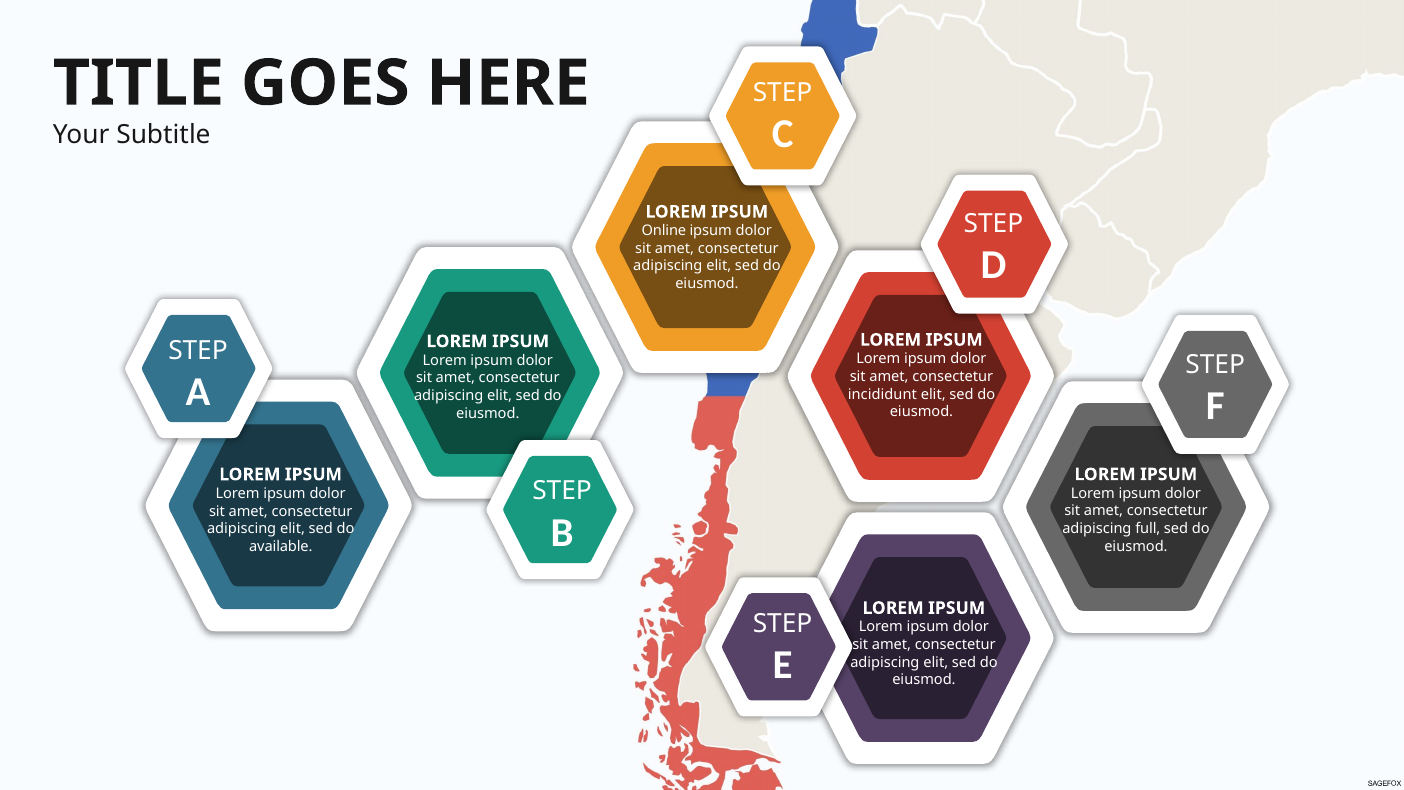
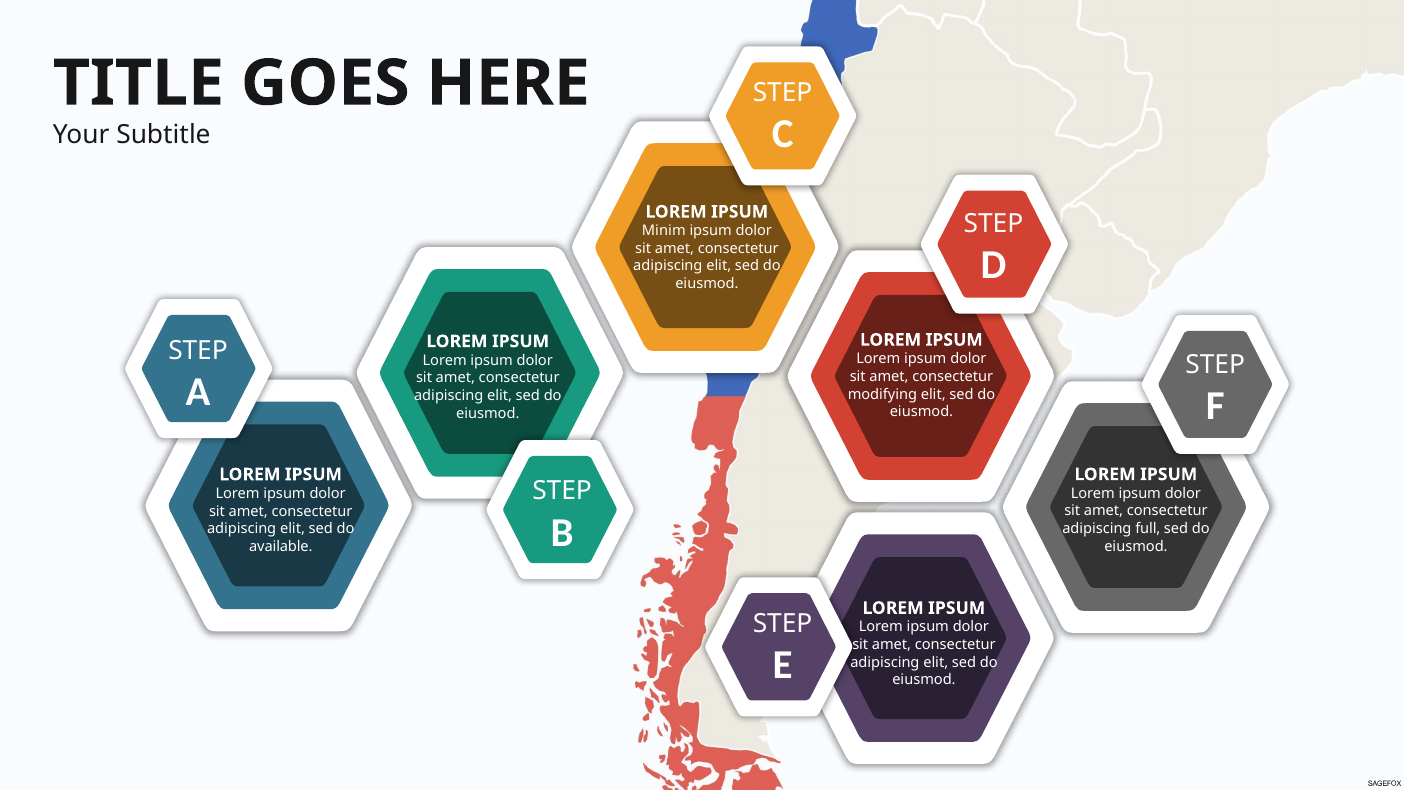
Online: Online -> Minim (664, 231)
incididunt: incididunt -> modifying (882, 394)
